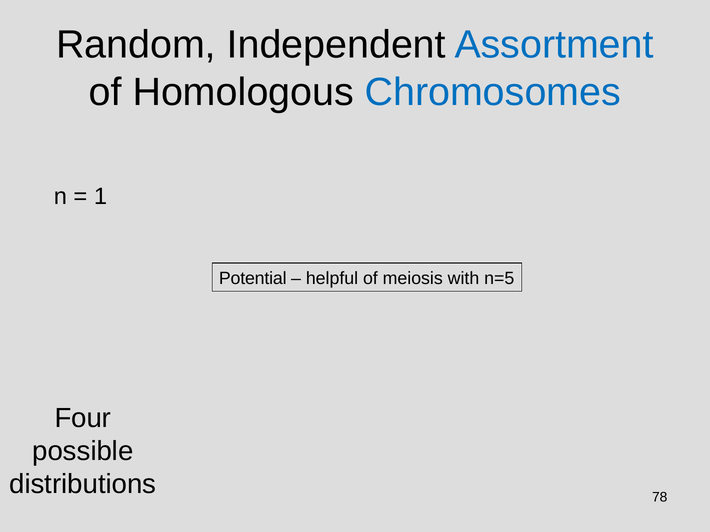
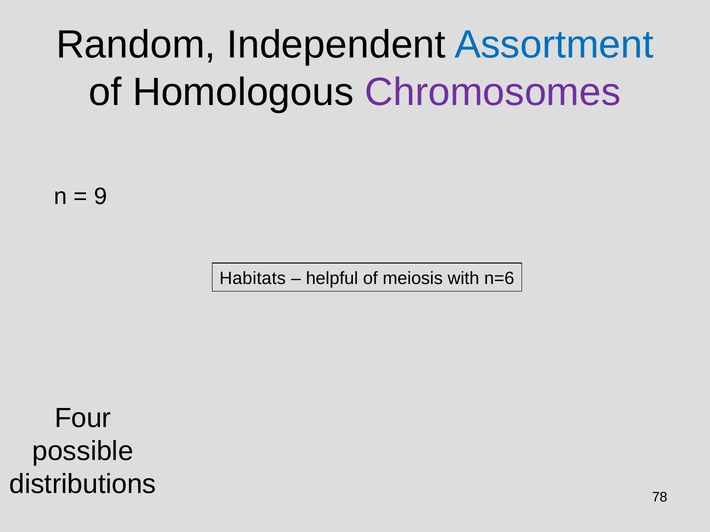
Chromosomes colour: blue -> purple (493, 92)
1: 1 -> 9 (100, 197)
Potential: Potential -> Habitats (253, 279)
n=5: n=5 -> n=6 (499, 279)
